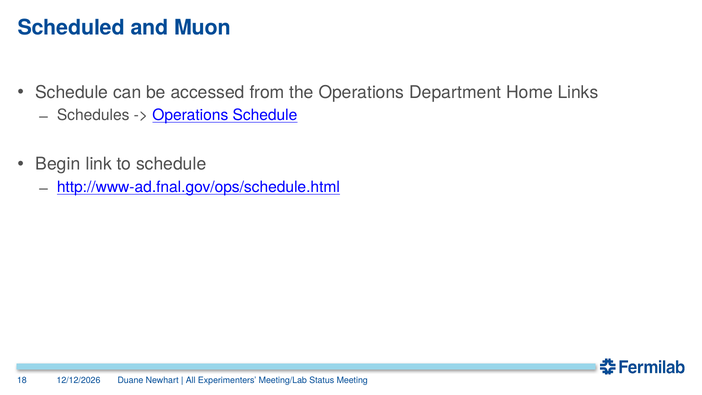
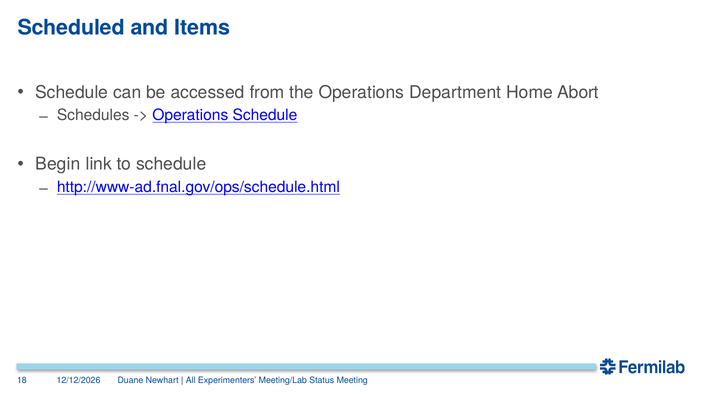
Muon: Muon -> Items (202, 28)
Links: Links -> Abort (578, 92)
